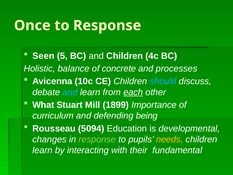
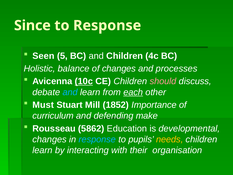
Once: Once -> Since (32, 25)
of concrete: concrete -> changes (119, 68)
10c underline: none -> present (84, 81)
should colour: light blue -> pink (163, 81)
What: What -> Must (43, 105)
1899: 1899 -> 1852 (116, 105)
being: being -> make (147, 116)
5094: 5094 -> 5862 (91, 128)
response colour: light green -> light blue (97, 139)
fundamental: fundamental -> organisation (177, 150)
